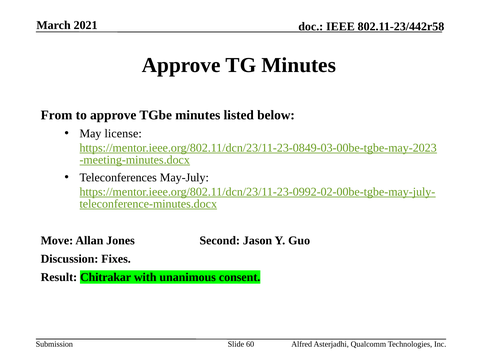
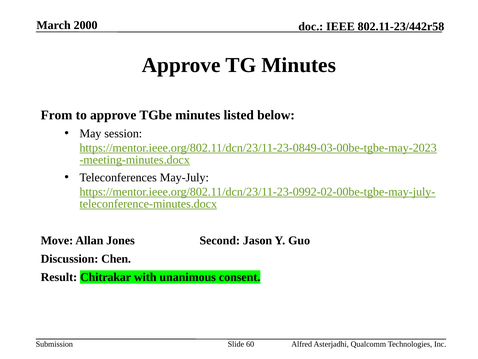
2021: 2021 -> 2000 (86, 25)
license: license -> session (123, 133)
Fixes: Fixes -> Chen (116, 258)
